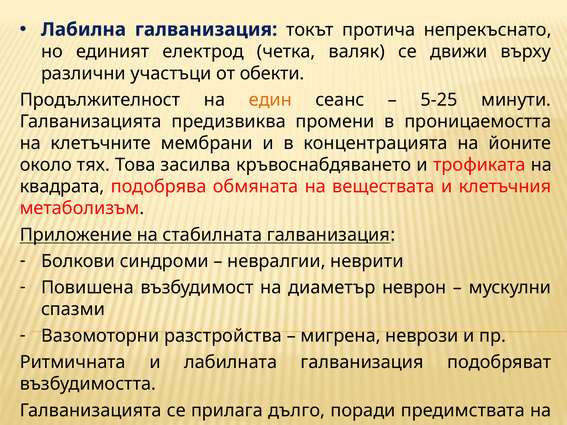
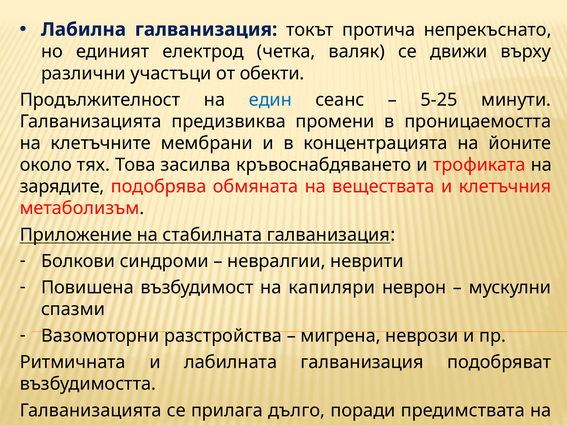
един colour: orange -> blue (270, 100)
квадрата: квадрата -> зарядите (62, 187)
диаметър: диаметър -> капиляри (332, 288)
